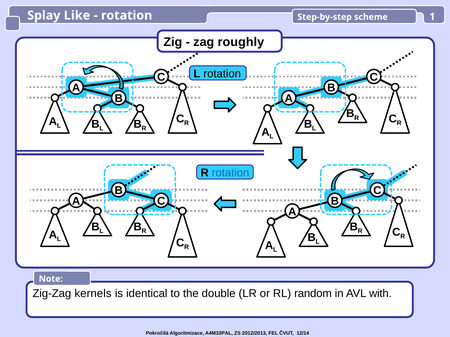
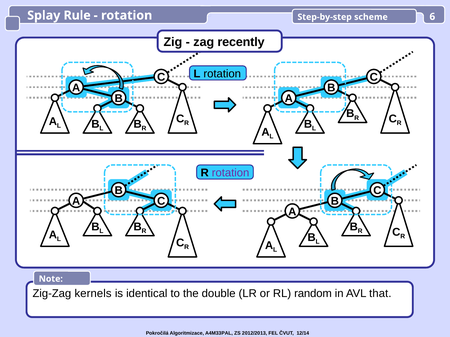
Like: Like -> Rule (77, 15)
1: 1 -> 6 (432, 17)
roughly: roughly -> recently (241, 42)
rotation colour: blue -> purple (231, 173)
with: with -> that (380, 294)
